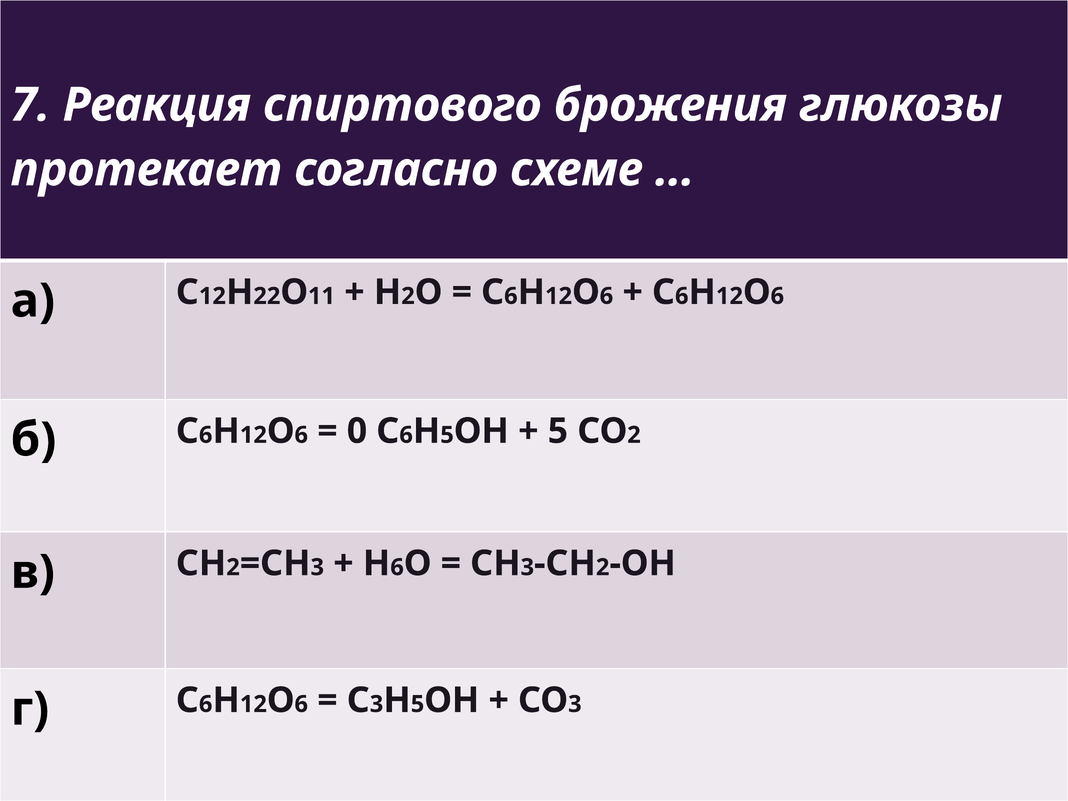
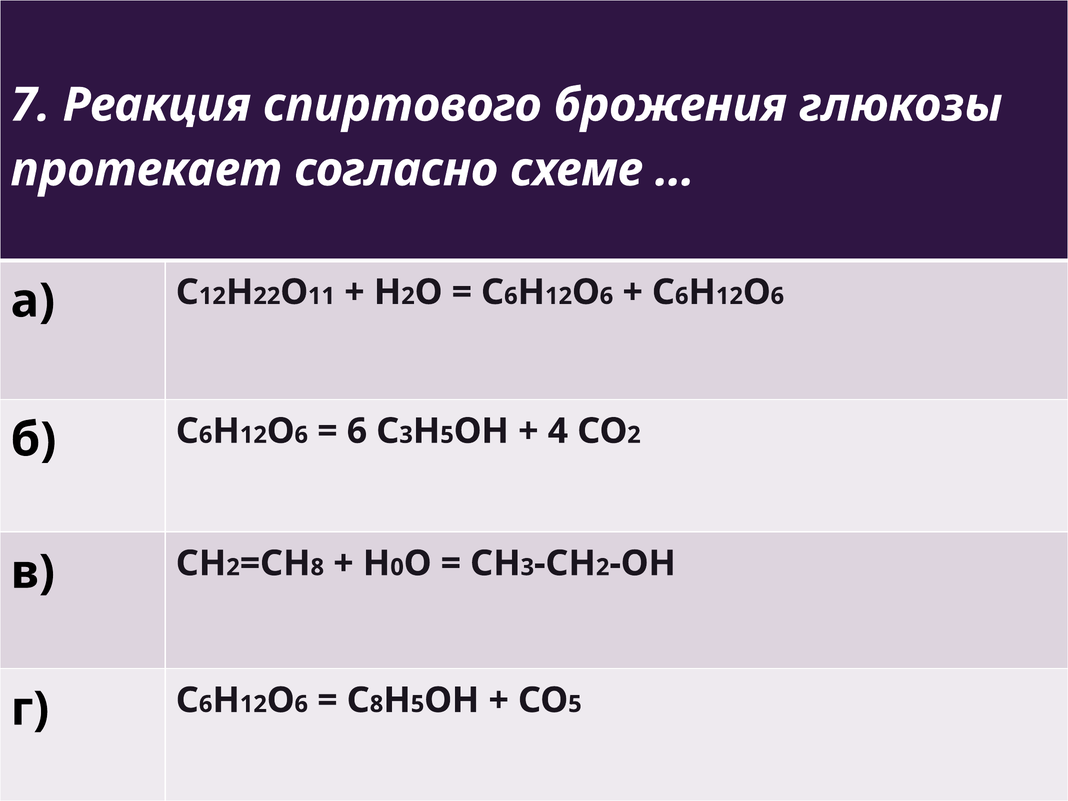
0: 0 -> 6 (357, 431)
6: 6 -> 3 (406, 435)
5: 5 -> 4 (558, 431)
3: 3 -> 8 (317, 567)
6: 6 -> 0 (397, 567)
3: 3 -> 8 (377, 704)
3: 3 -> 5 (575, 704)
